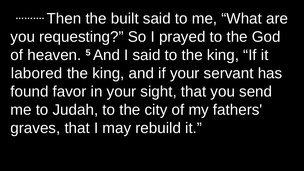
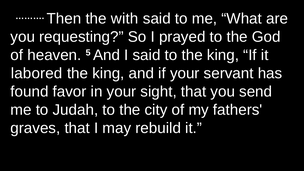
built: built -> with (125, 19)
